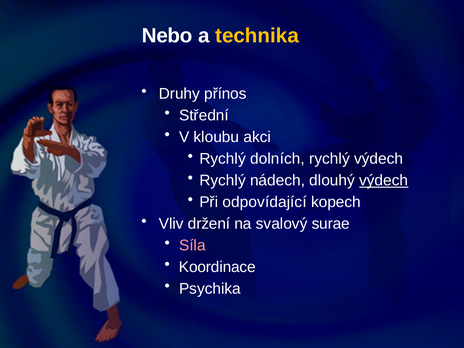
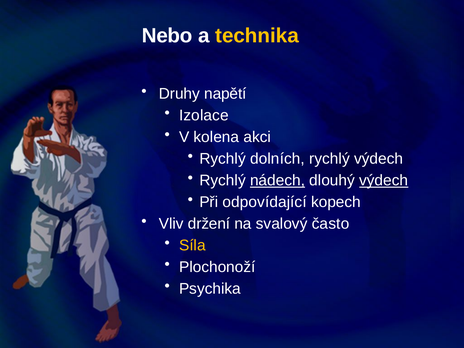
přínos: přínos -> napětí (225, 94)
Střední: Střední -> Izolace (204, 116)
kloubu: kloubu -> kolena (216, 137)
nádech underline: none -> present (278, 180)
surae: surae -> často (331, 224)
Síla colour: pink -> yellow (192, 245)
Koordinace: Koordinace -> Plochonoží (217, 267)
